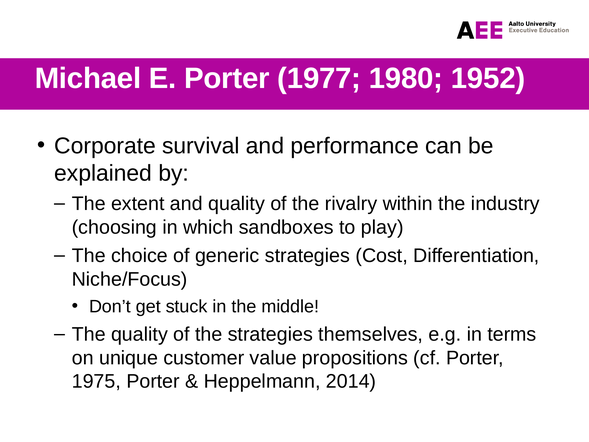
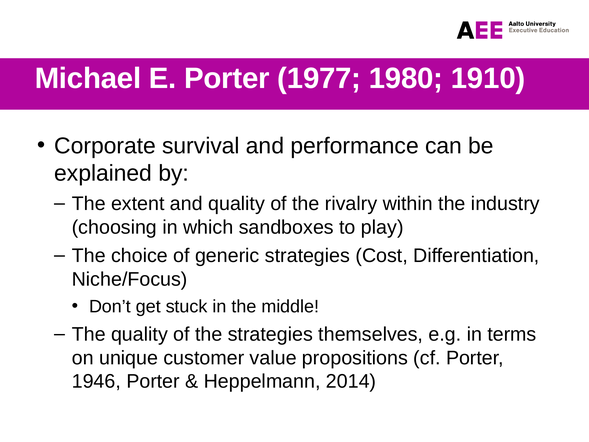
1952: 1952 -> 1910 (488, 79)
1975: 1975 -> 1946 (96, 381)
